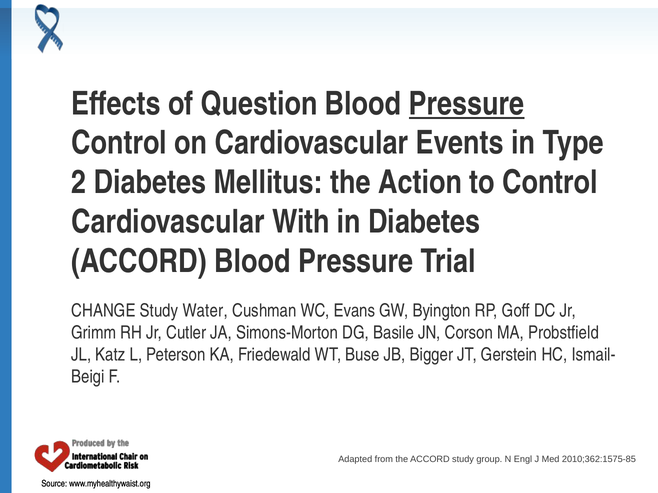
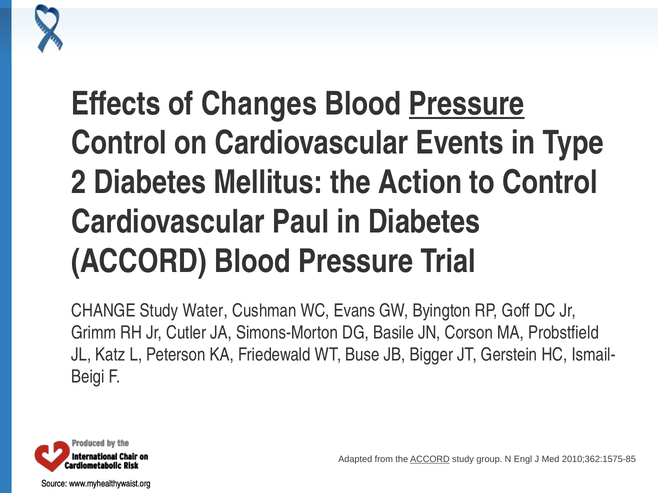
Question: Question -> Changes (259, 104)
With: With -> Paul (301, 222)
ACCORD underline: none -> present (430, 460)
